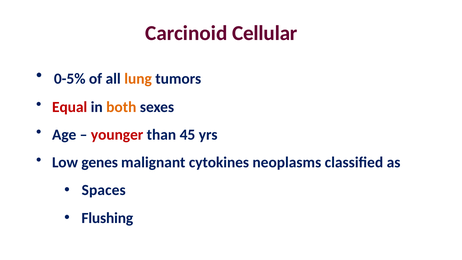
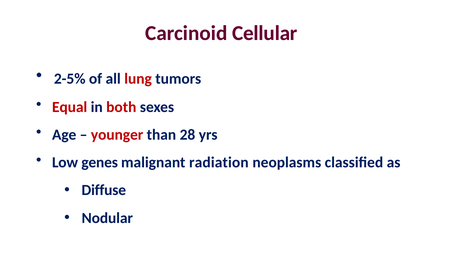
0-5%: 0-5% -> 2-5% (70, 79)
lung colour: orange -> red (138, 79)
both colour: orange -> red (121, 107)
45: 45 -> 28 (187, 135)
cytokines: cytokines -> radiation (219, 162)
Spaces: Spaces -> Diffuse (104, 190)
Flushing: Flushing -> Nodular (107, 218)
